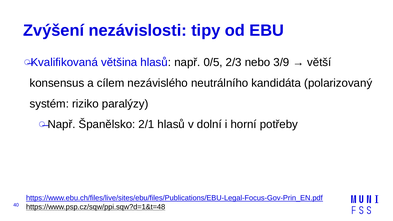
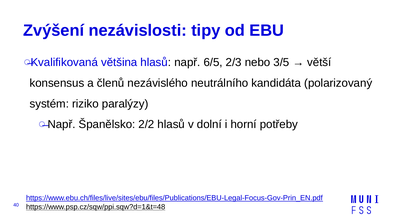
0/5: 0/5 -> 6/5 (213, 62)
3/9: 3/9 -> 3/5 (281, 62)
cílem: cílem -> členů (111, 83)
2/1: 2/1 -> 2/2 (146, 124)
